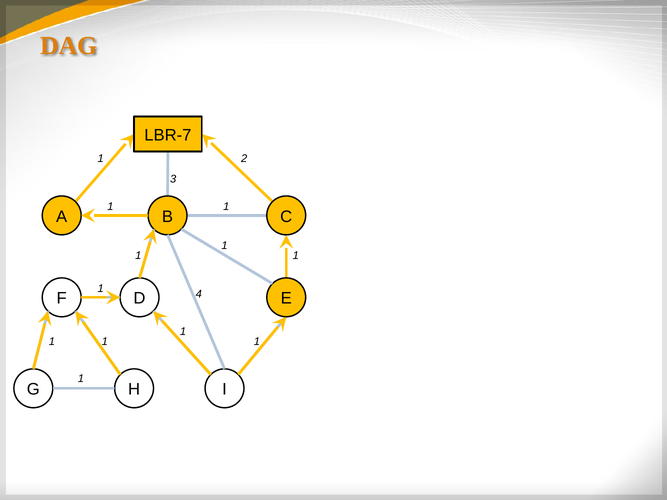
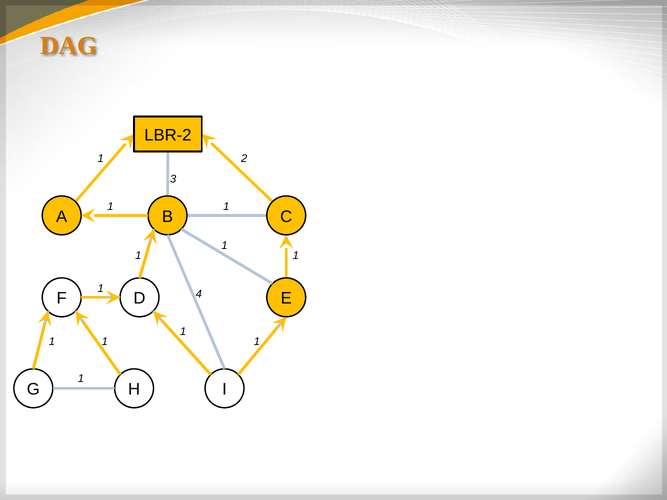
LBR-7: LBR-7 -> LBR-2 (168, 135)
